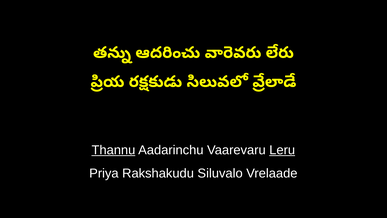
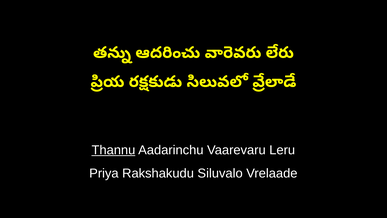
Leru underline: present -> none (282, 150)
